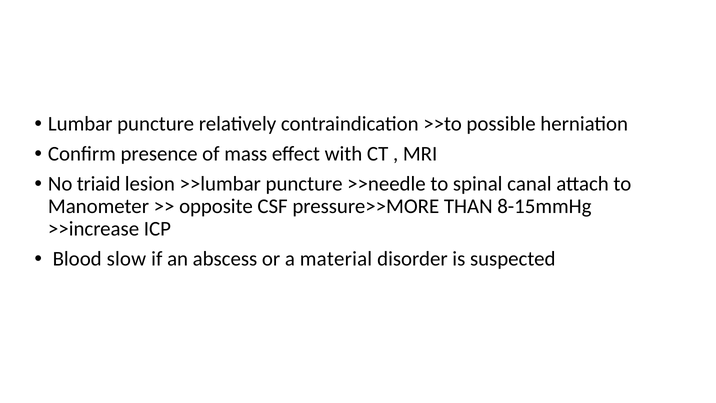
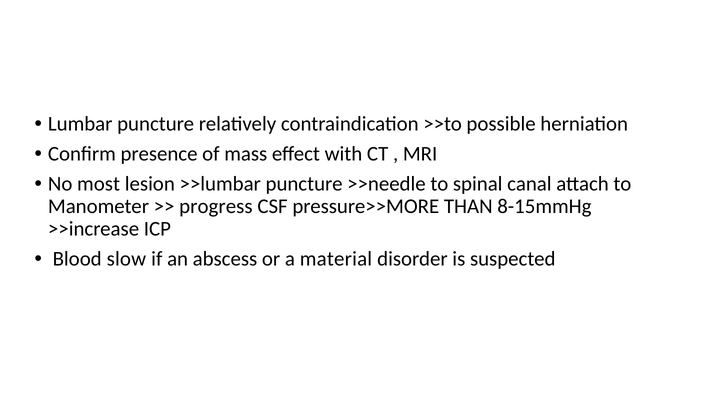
triaid: triaid -> most (99, 184)
opposite: opposite -> progress (216, 206)
